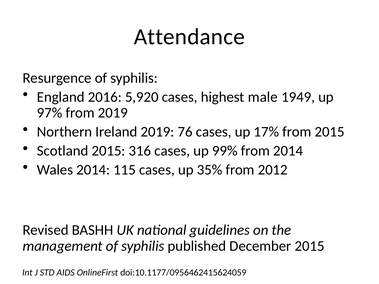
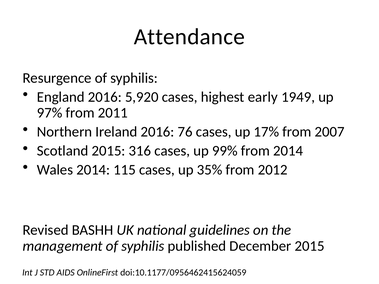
male: male -> early (263, 97)
from 2019: 2019 -> 2011 (113, 113)
Ireland 2019: 2019 -> 2016 (157, 132)
from 2015: 2015 -> 2007 (330, 132)
